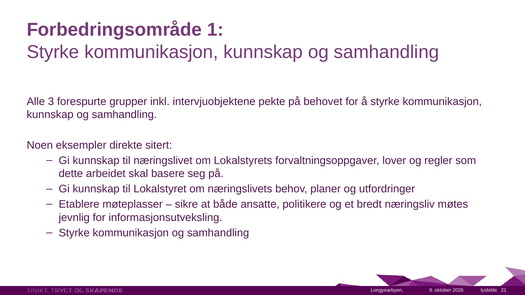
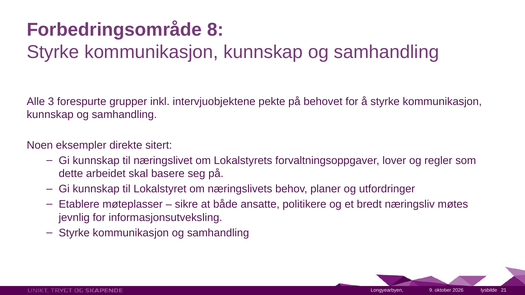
1: 1 -> 8 (215, 30)
